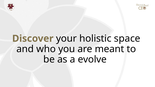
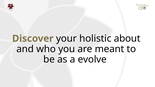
space: space -> about (127, 39)
